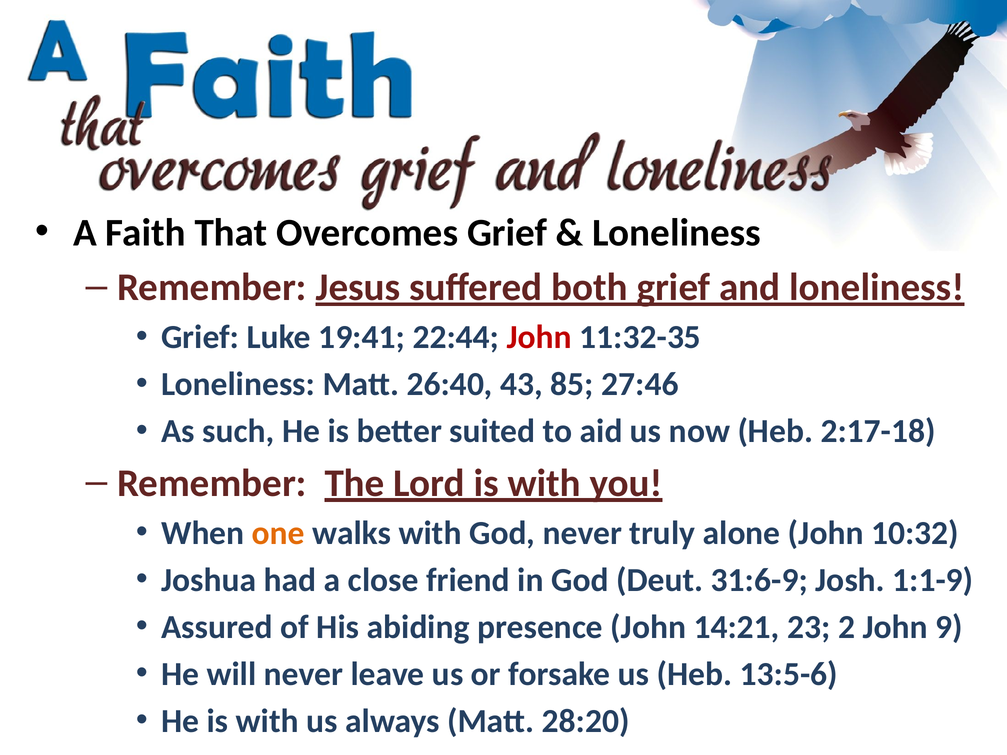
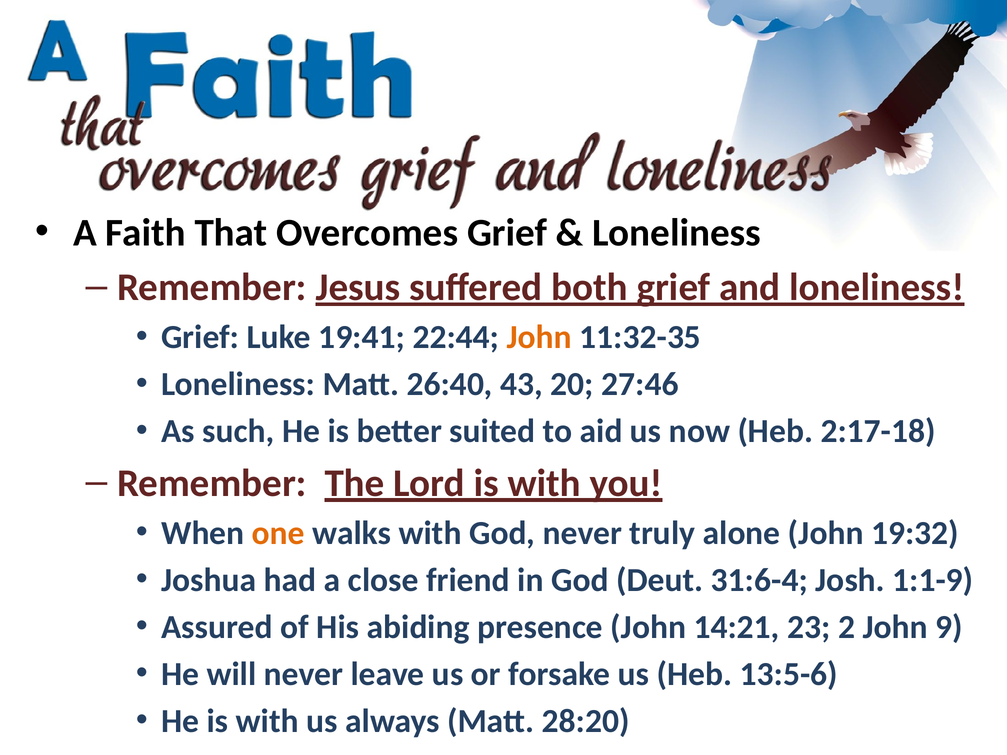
John colour: red -> orange (539, 338)
85: 85 -> 20 (572, 385)
10:32: 10:32 -> 19:32 (915, 533)
31:6-9: 31:6-9 -> 31:6-4 (759, 580)
